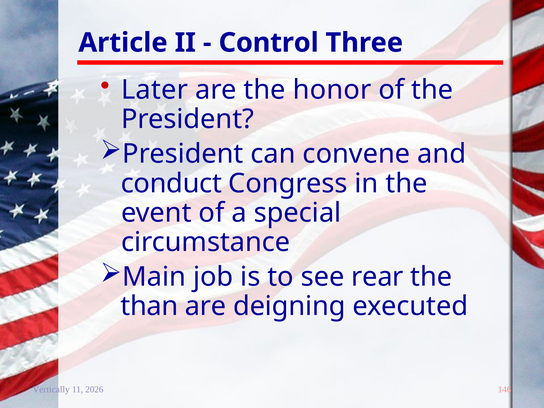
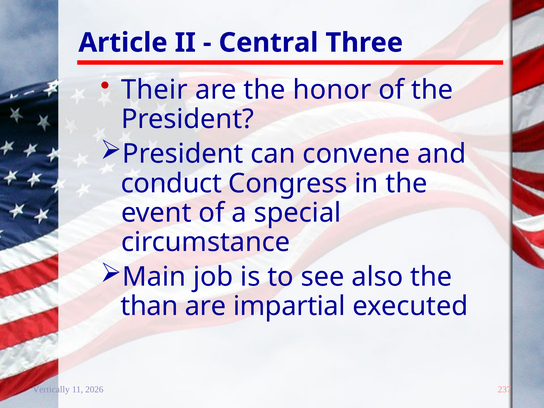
Control: Control -> Central (269, 43)
Later: Later -> Their (154, 90)
rear: rear -> also (377, 277)
deigning: deigning -> impartial (289, 306)
146: 146 -> 237 (505, 390)
